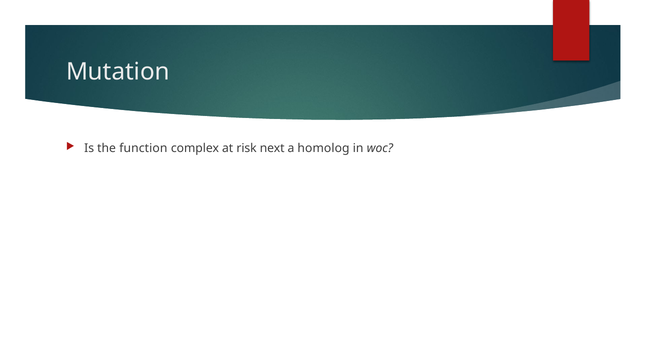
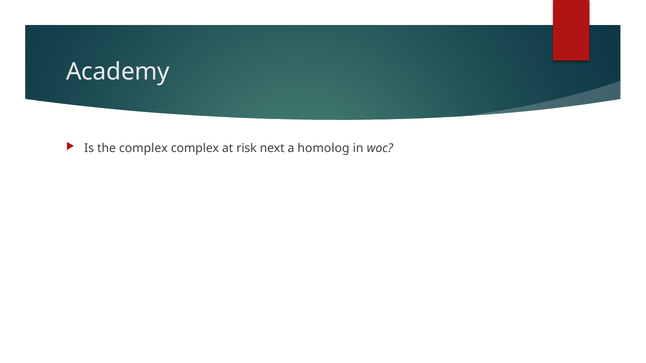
Mutation: Mutation -> Academy (118, 72)
the function: function -> complex (143, 148)
